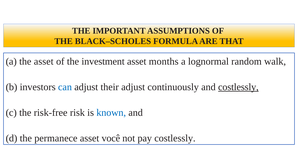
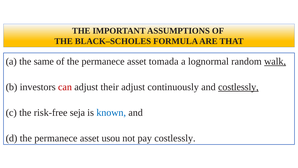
the asset: asset -> same (44, 61)
of the investment: investment -> permanece (103, 61)
months: months -> tomada (164, 61)
walk underline: none -> present (275, 61)
can colour: blue -> red (65, 87)
risk: risk -> seja (77, 112)
você: você -> usou (111, 138)
